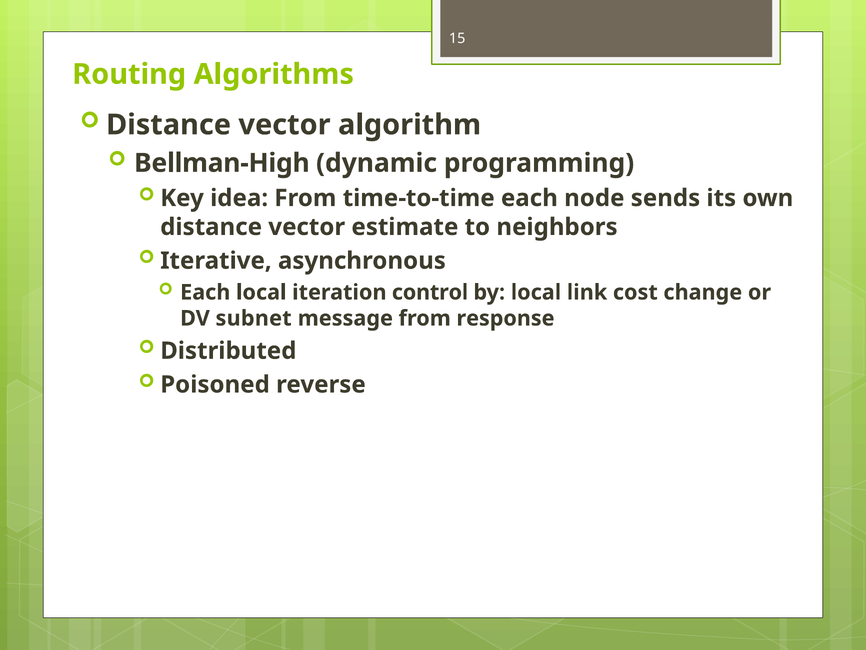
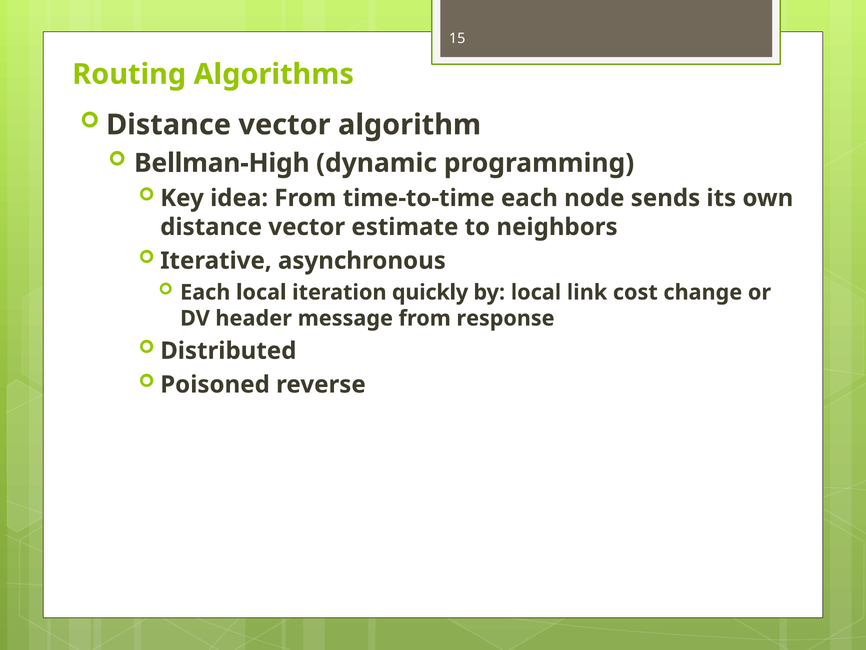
control: control -> quickly (430, 292)
subnet: subnet -> header (254, 318)
